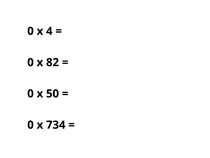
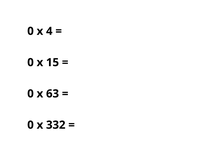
82: 82 -> 15 (53, 62)
50: 50 -> 63 (53, 93)
734: 734 -> 332 (56, 125)
